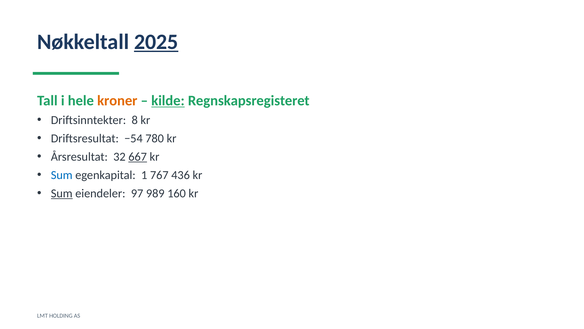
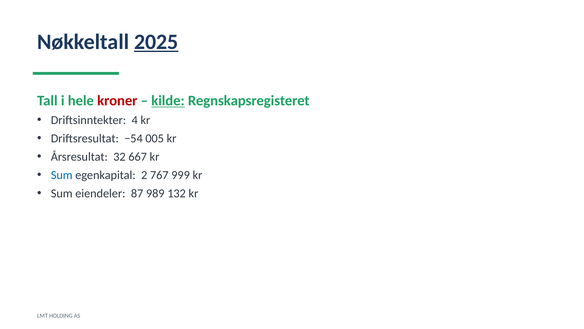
kroner colour: orange -> red (117, 101)
8: 8 -> 4 (135, 120)
780: 780 -> 005 (155, 138)
667 underline: present -> none (138, 157)
1: 1 -> 2 (144, 175)
436: 436 -> 999 (181, 175)
Sum underline: present -> none (62, 193)
97: 97 -> 87 (137, 193)
160: 160 -> 132 (177, 193)
